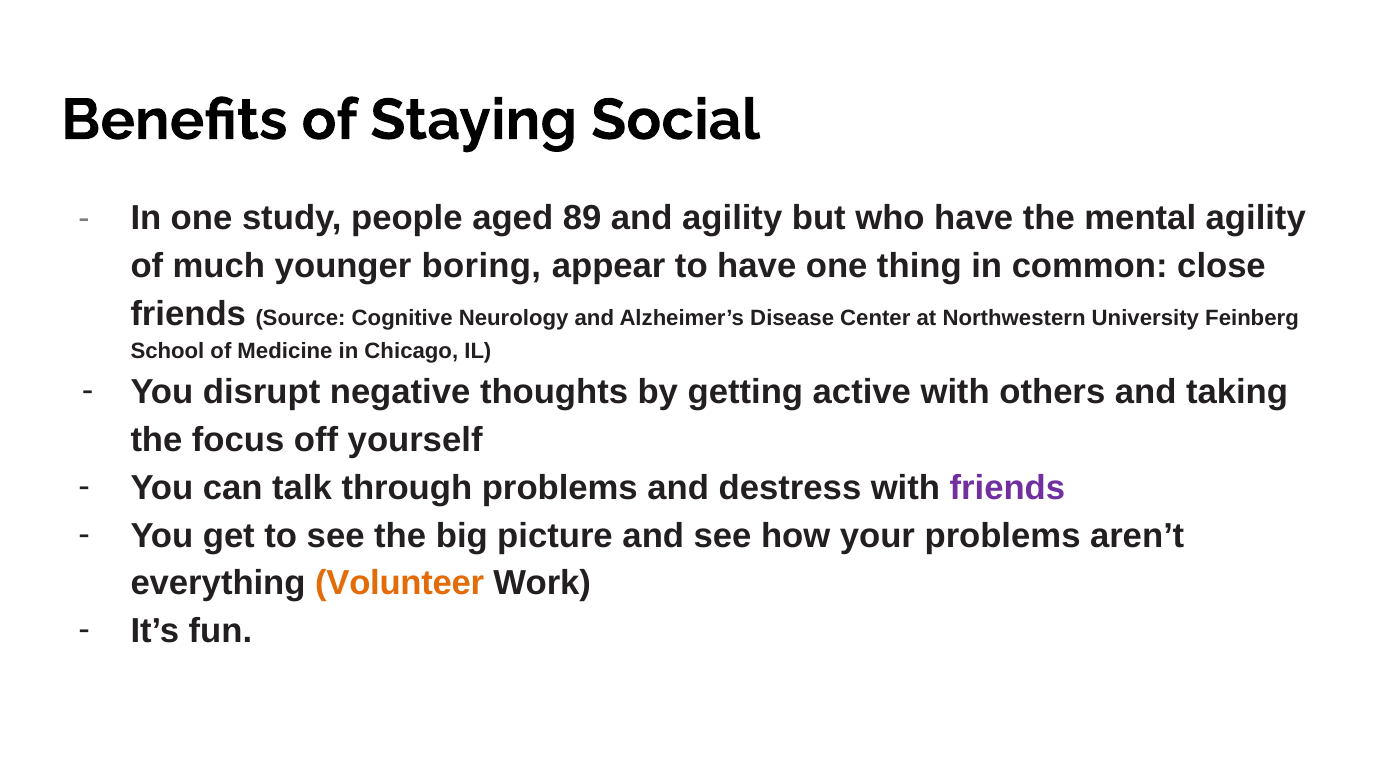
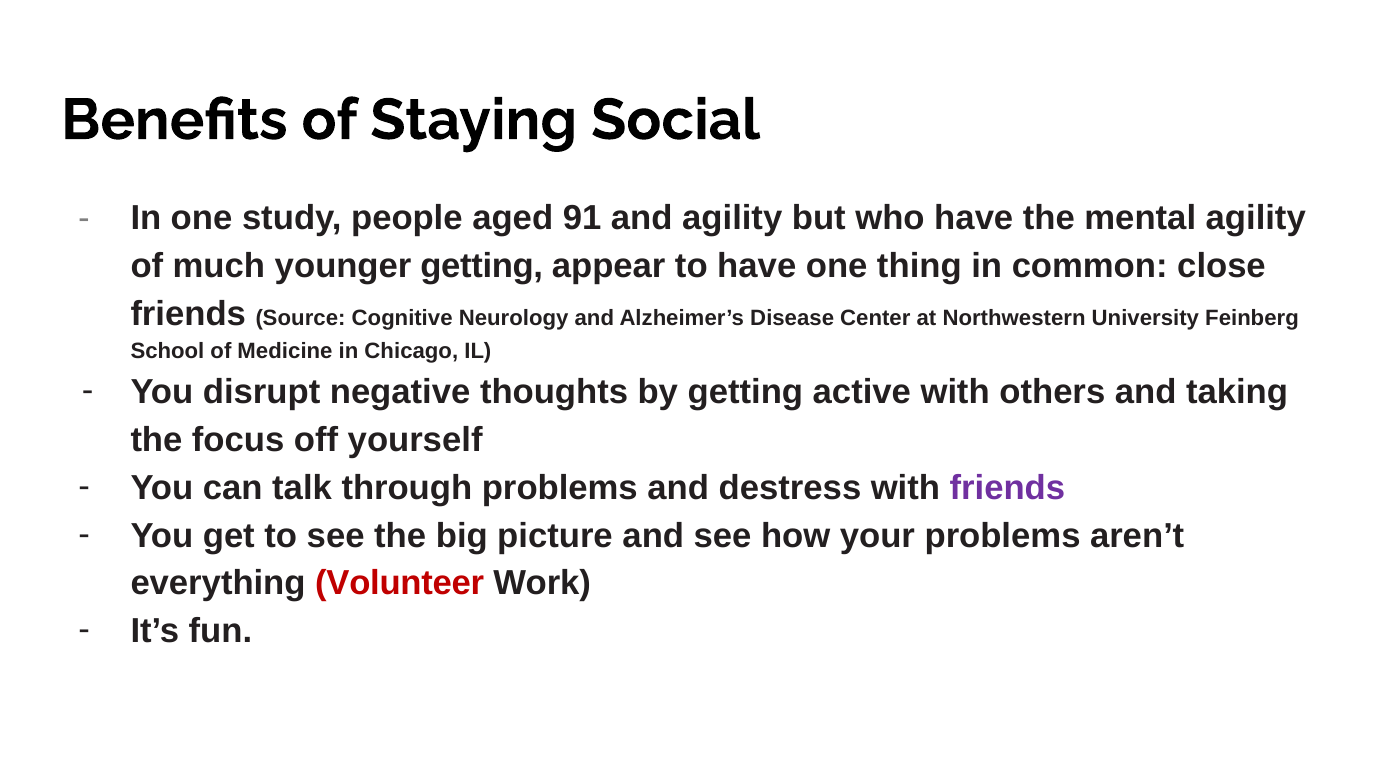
89: 89 -> 91 (582, 218)
younger boring: boring -> getting (482, 266)
Volunteer colour: orange -> red (400, 584)
